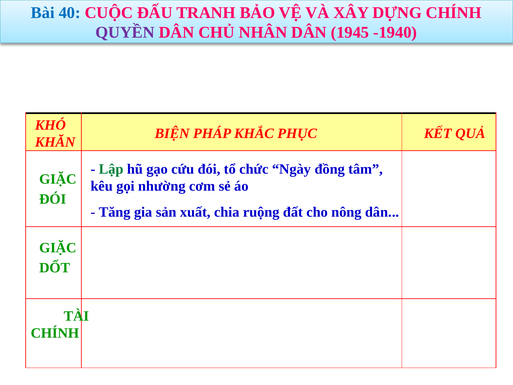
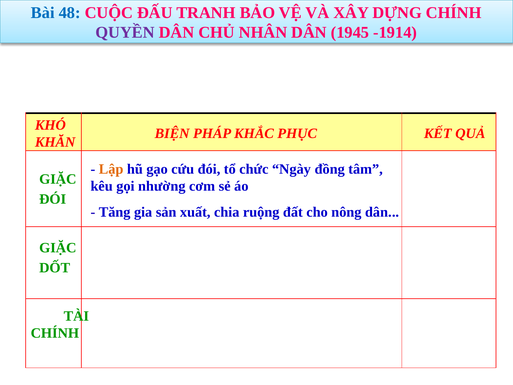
40: 40 -> 48 (70, 13)
-1940: -1940 -> -1914 (395, 32)
Lập colour: green -> orange (111, 169)
